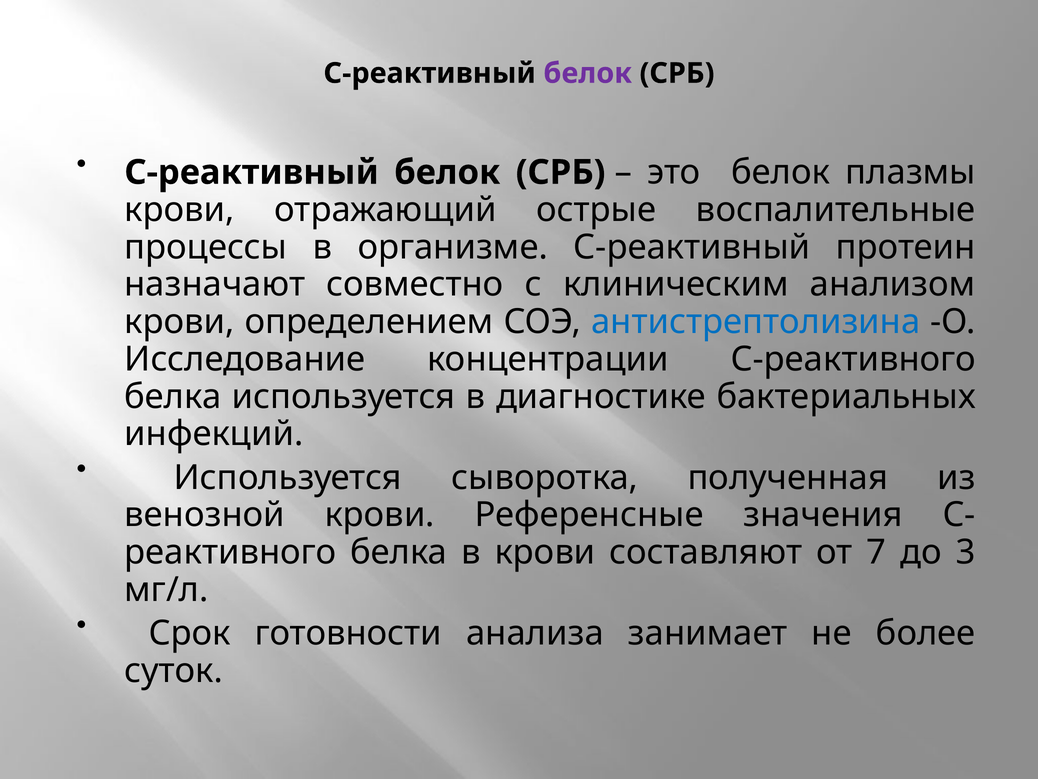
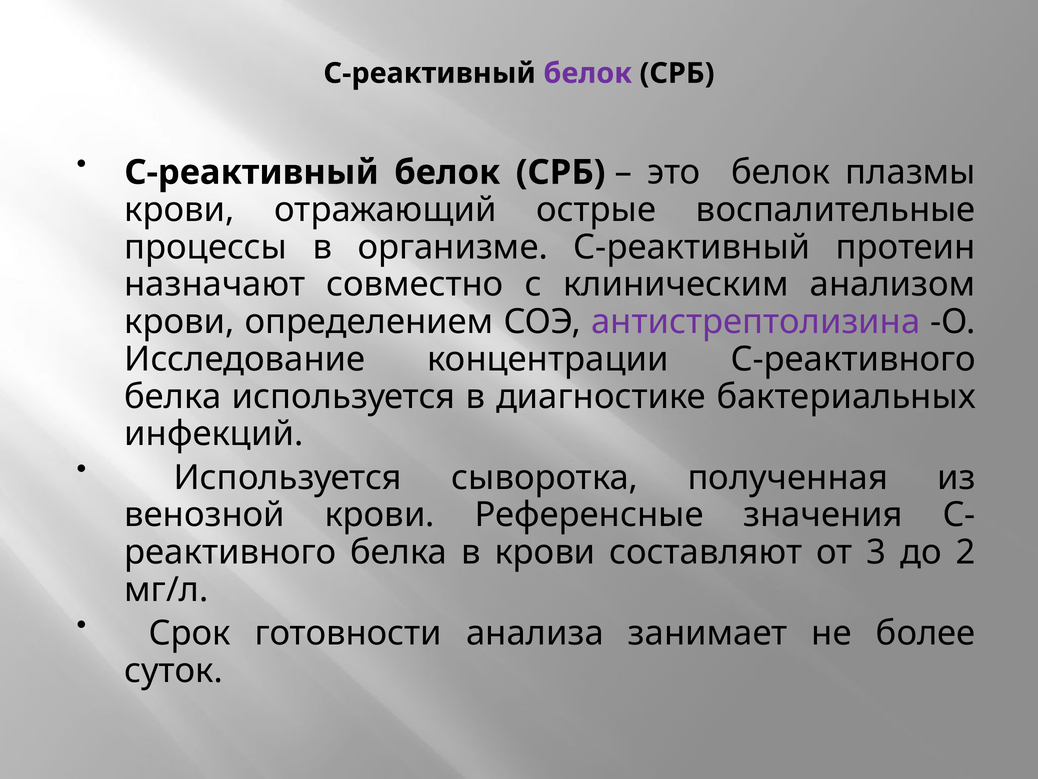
антистрептолизина colour: blue -> purple (756, 322)
7: 7 -> 3 (876, 552)
3: 3 -> 2 (966, 552)
